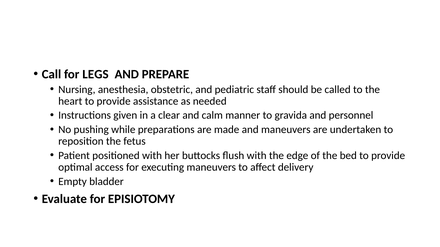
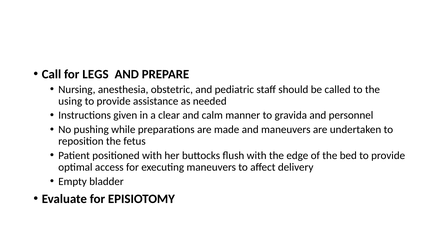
heart: heart -> using (70, 101)
